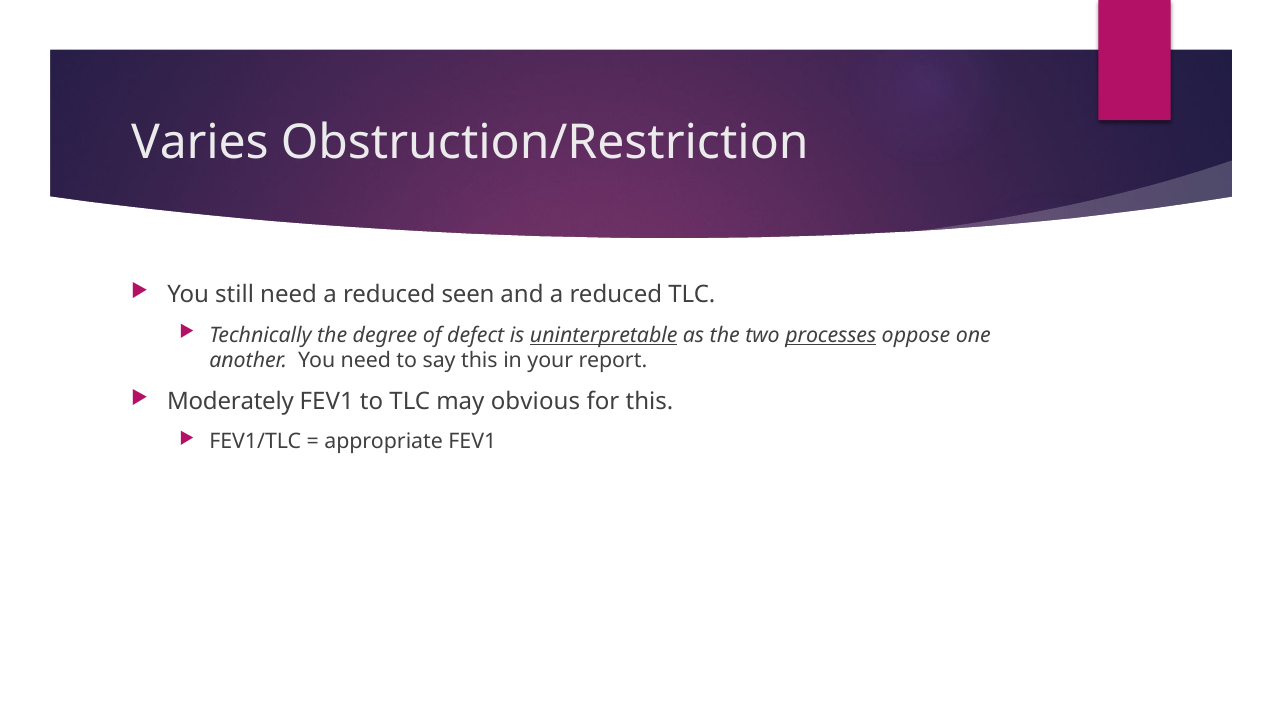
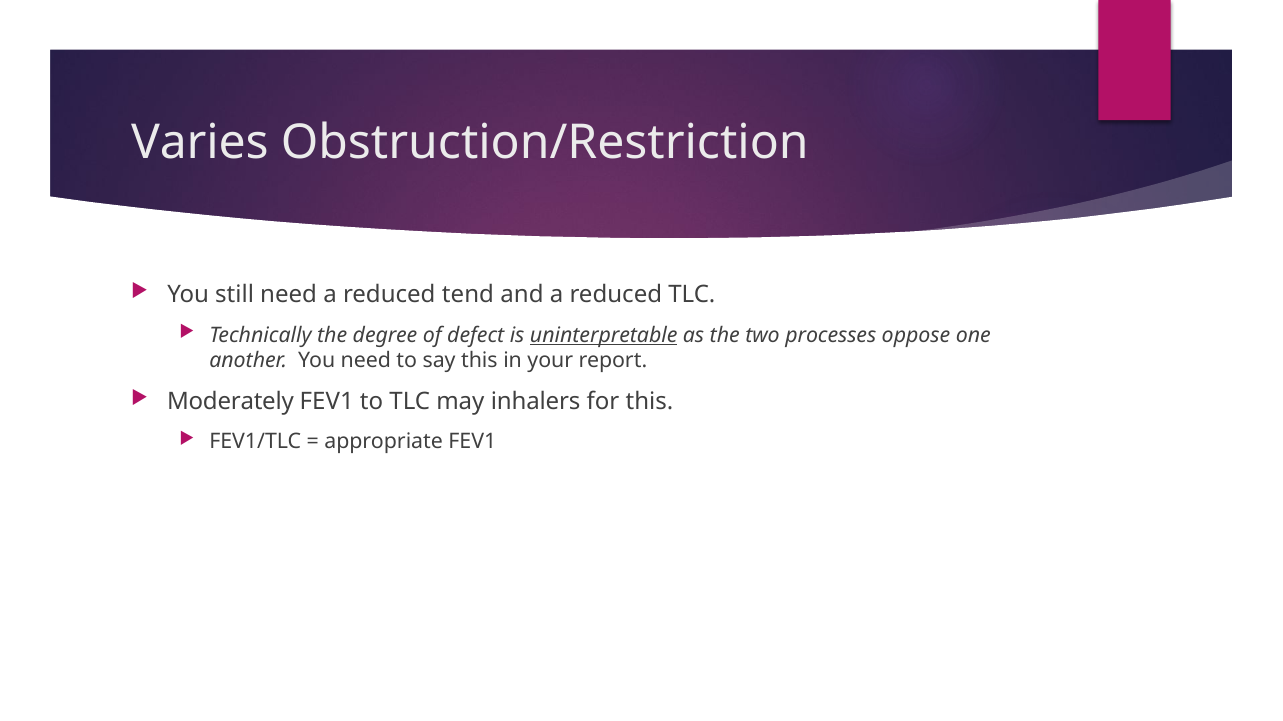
seen: seen -> tend (468, 295)
processes underline: present -> none (831, 335)
obvious: obvious -> inhalers (536, 402)
